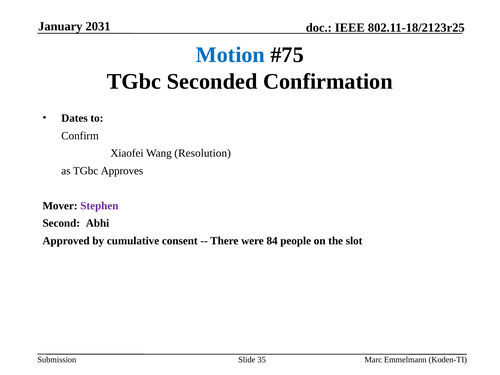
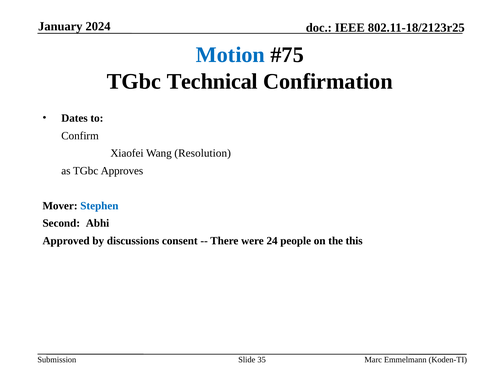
2031: 2031 -> 2024 (98, 27)
Seconded: Seconded -> Technical (212, 82)
Stephen colour: purple -> blue (99, 206)
cumulative: cumulative -> discussions (133, 241)
84: 84 -> 24 (272, 241)
slot: slot -> this (354, 241)
